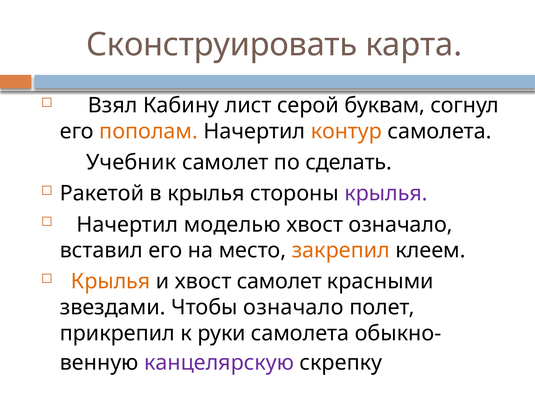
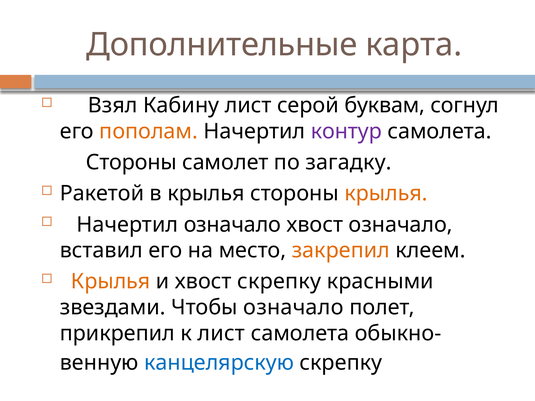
Сконструировать: Сконструировать -> Дополнительные (222, 45)
контур colour: orange -> purple (346, 131)
Учебник: Учебник -> Стороны (131, 163)
сделать: сделать -> загадку (349, 163)
крылья colour: purple -> orange (386, 194)
Начертил моделью: моделью -> означало (232, 225)
хвост самолет: самолет -> скрепку (279, 282)
к руки: руки -> лист (221, 333)
канцелярскую colour: purple -> blue (219, 363)
